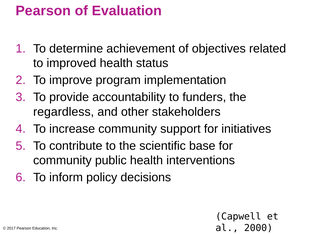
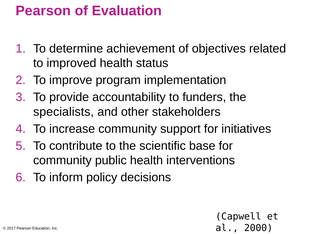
regardless: regardless -> specialists (64, 112)
